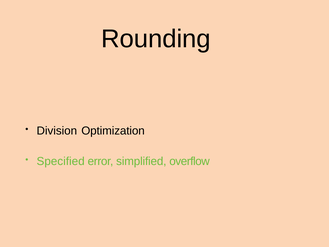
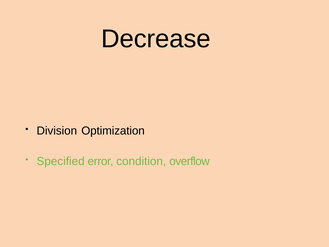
Rounding: Rounding -> Decrease (156, 39)
simplified: simplified -> condition (141, 161)
